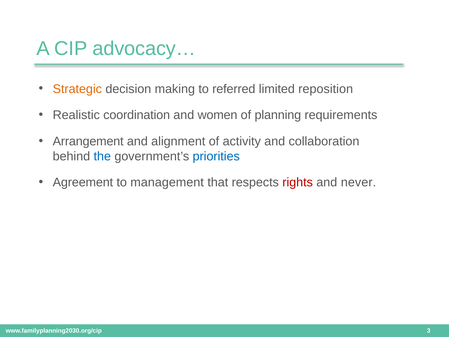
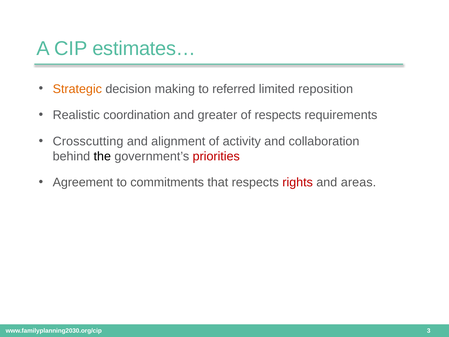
advocacy…: advocacy… -> estimates… (144, 48)
women: women -> greater (217, 115)
of planning: planning -> respects (278, 115)
Arrangement: Arrangement -> Crosscutting (88, 141)
the colour: blue -> black (102, 156)
priorities colour: blue -> red (216, 156)
management: management -> commitments (167, 182)
never: never -> areas (359, 182)
